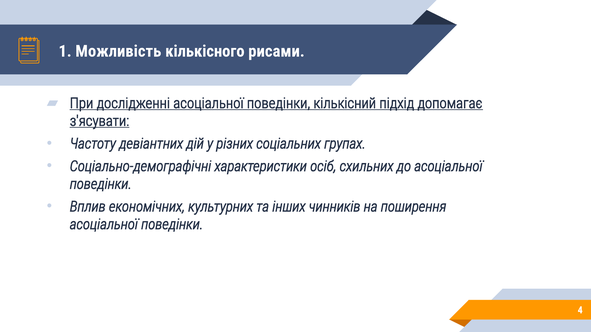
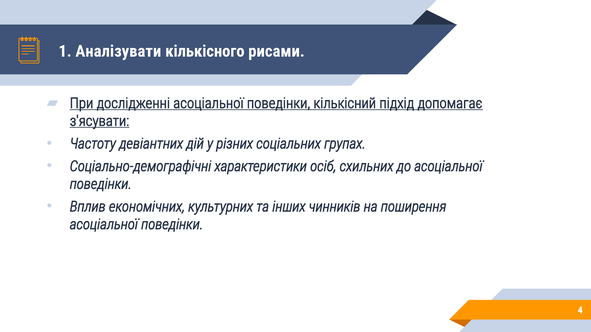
Можливість: Можливість -> Аналізувати (118, 51)
